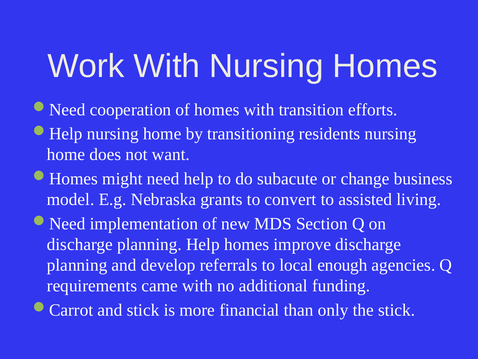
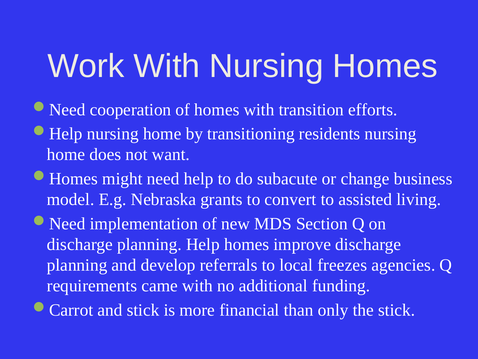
enough: enough -> freezes (342, 265)
